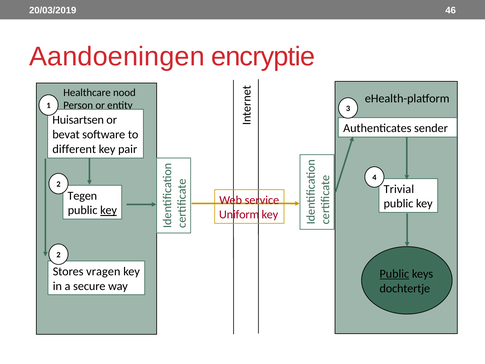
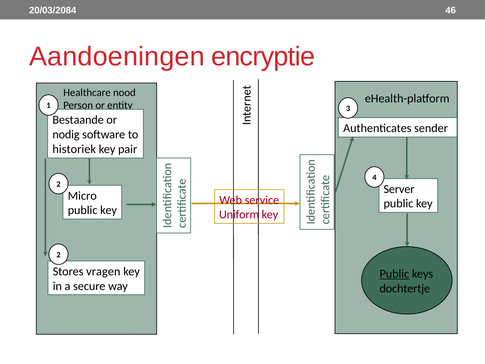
20/03/2019: 20/03/2019 -> 20/03/2084 (53, 10)
Huisartsen: Huisartsen -> Bestaande (78, 120)
bevat: bevat -> nodig (66, 134)
different: different -> historiek (74, 149)
Trivial: Trivial -> Server (399, 189)
Tegen: Tegen -> Micro (82, 196)
key underline: present -> none (109, 210)
